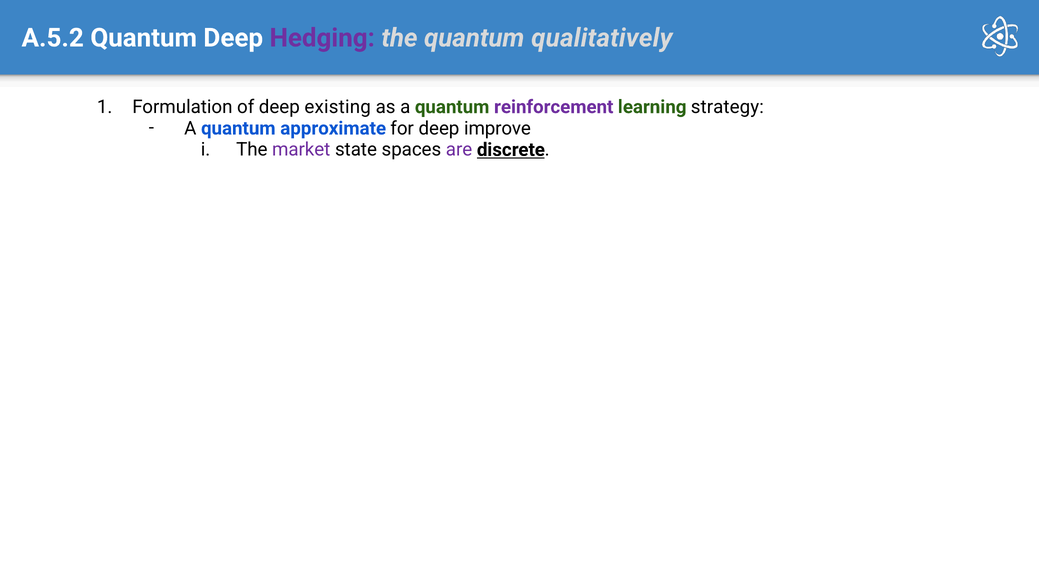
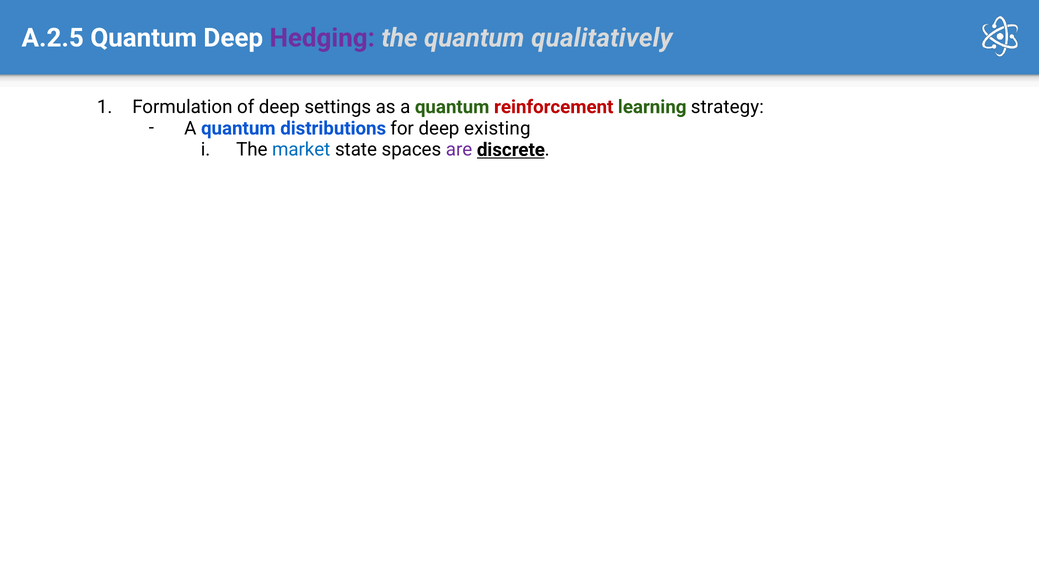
A.5.2: A.5.2 -> A.2.5 (53, 38)
existing: existing -> settings (338, 107)
reinforcement colour: purple -> red (554, 107)
approximate: approximate -> distributions (333, 128)
improve: improve -> existing (497, 128)
market colour: purple -> blue (301, 150)
